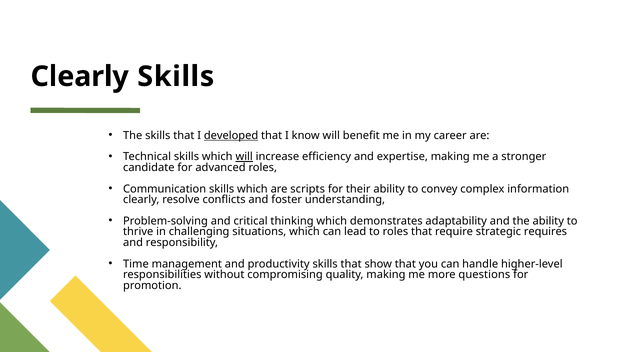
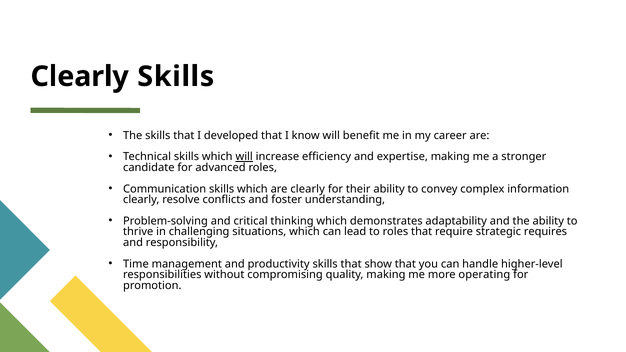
developed underline: present -> none (231, 136)
are scripts: scripts -> clearly (308, 189)
questions: questions -> operating (484, 275)
